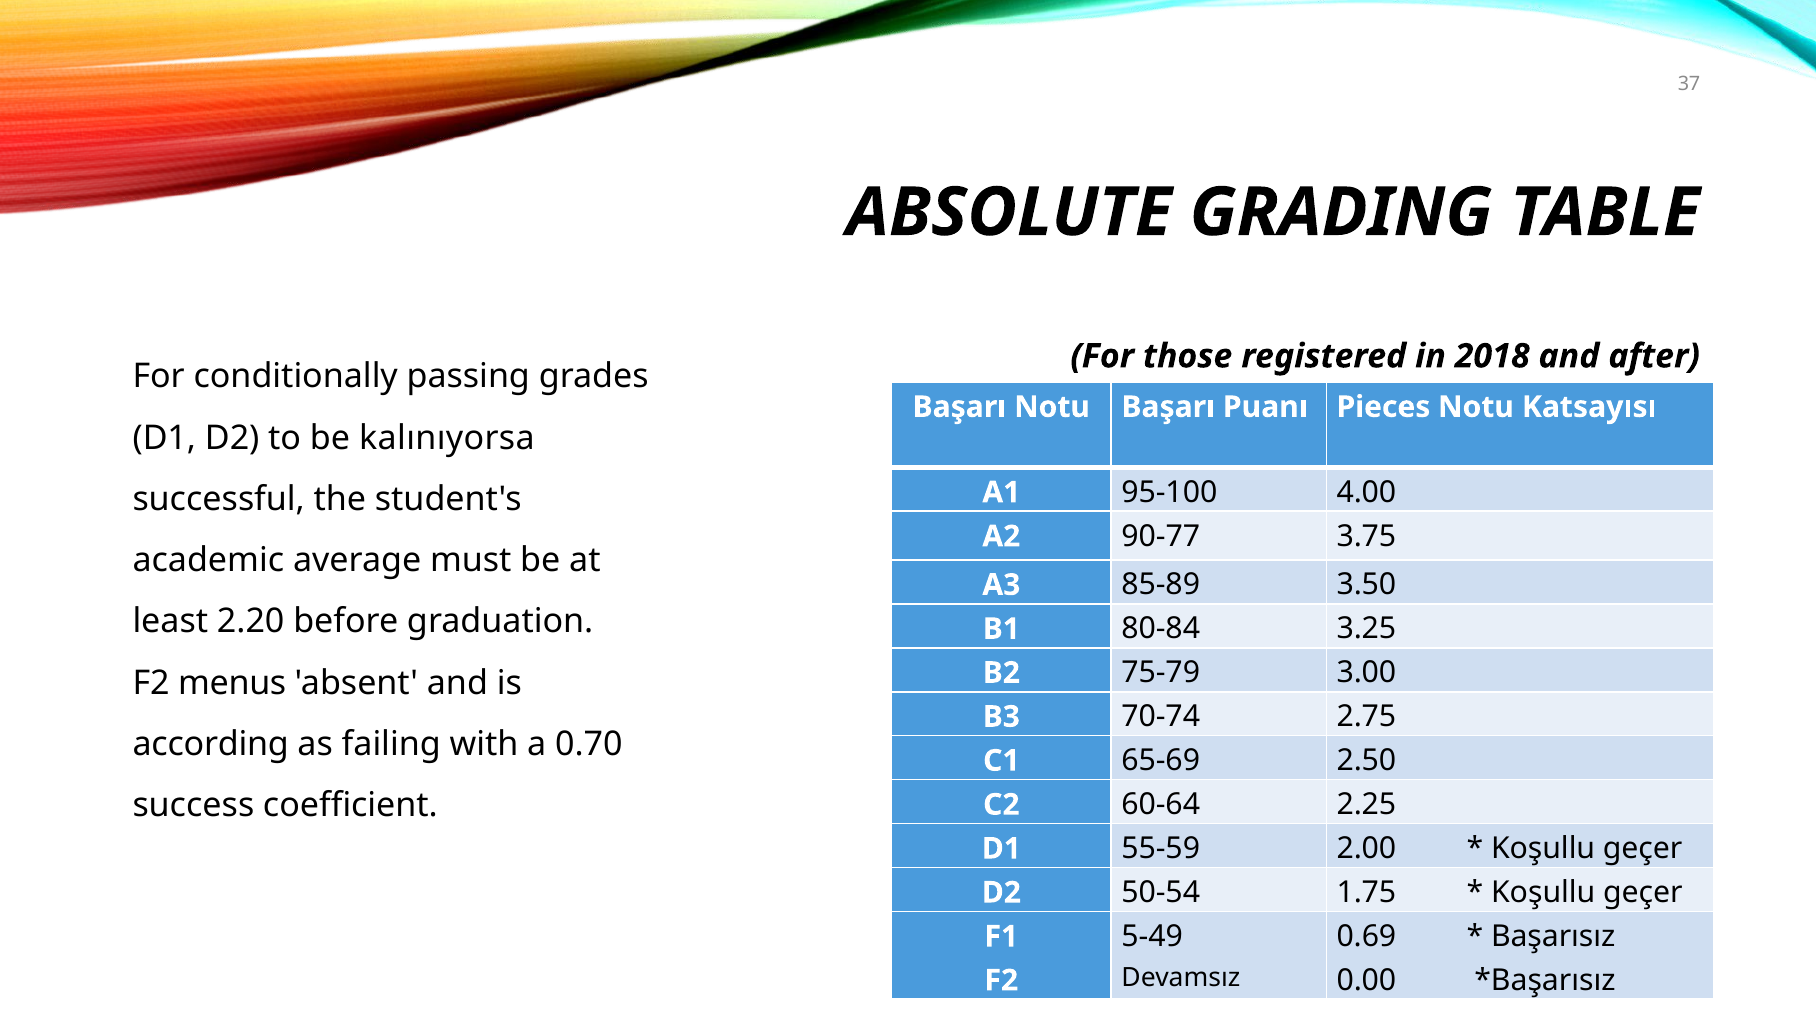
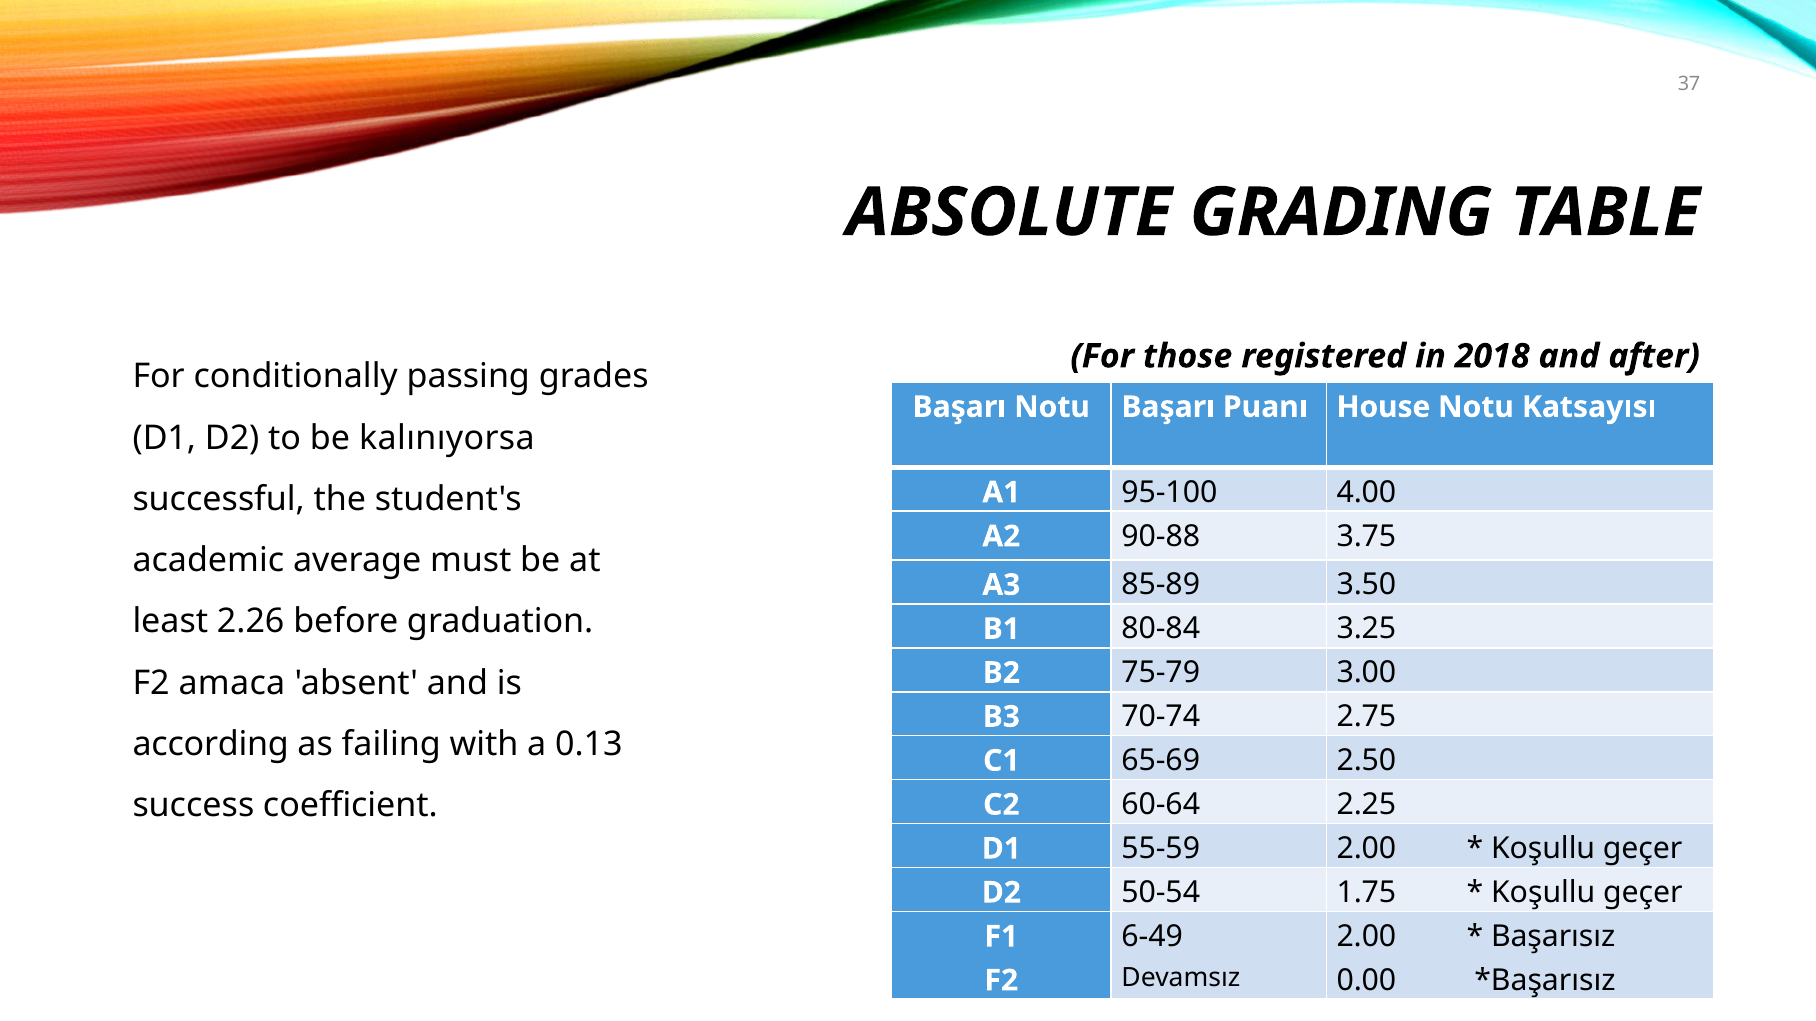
Pieces: Pieces -> House (1383, 407)
90-77: 90-77 -> 90-88 (1161, 537)
2.20: 2.20 -> 2.26 (251, 622)
menus: menus -> amaca (232, 683)
0.70: 0.70 -> 0.13 (589, 745)
5-49: 5-49 -> 6-49 (1152, 937)
0.69: 0.69 -> 2.00 (1366, 937)
